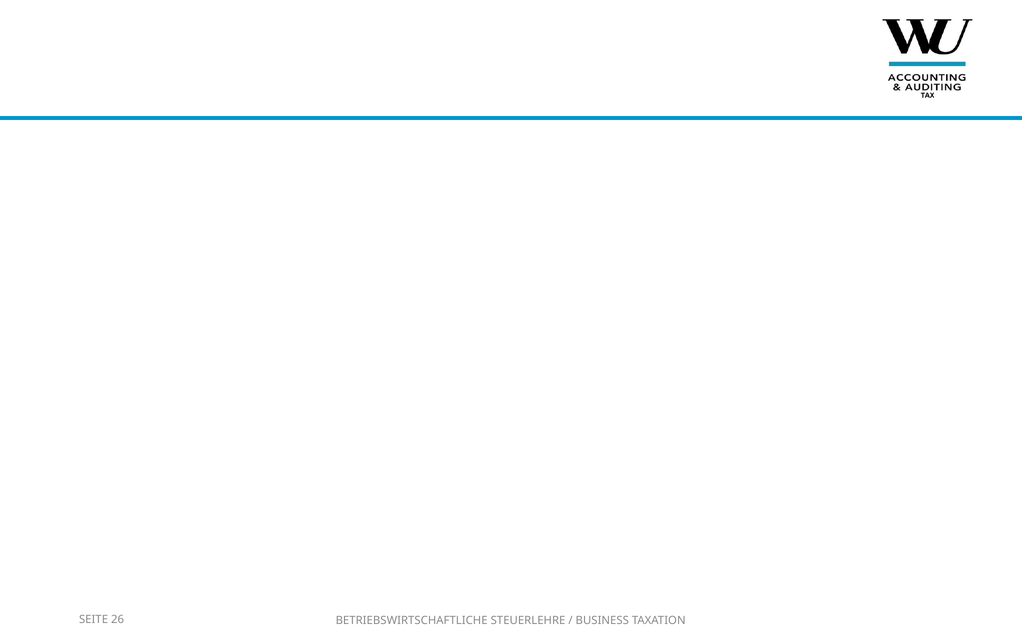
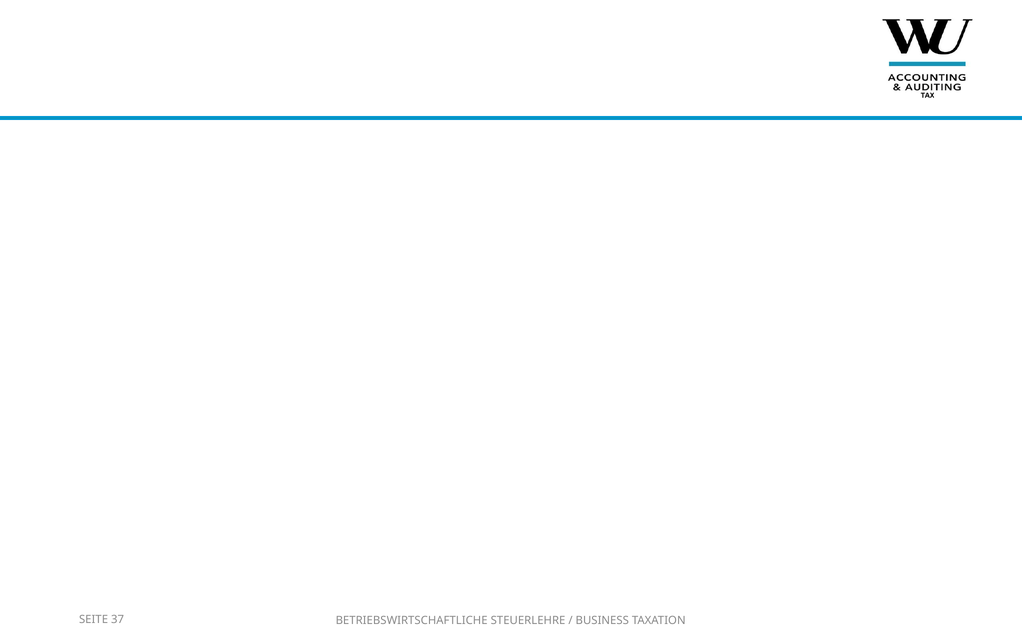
26: 26 -> 37 (118, 619)
